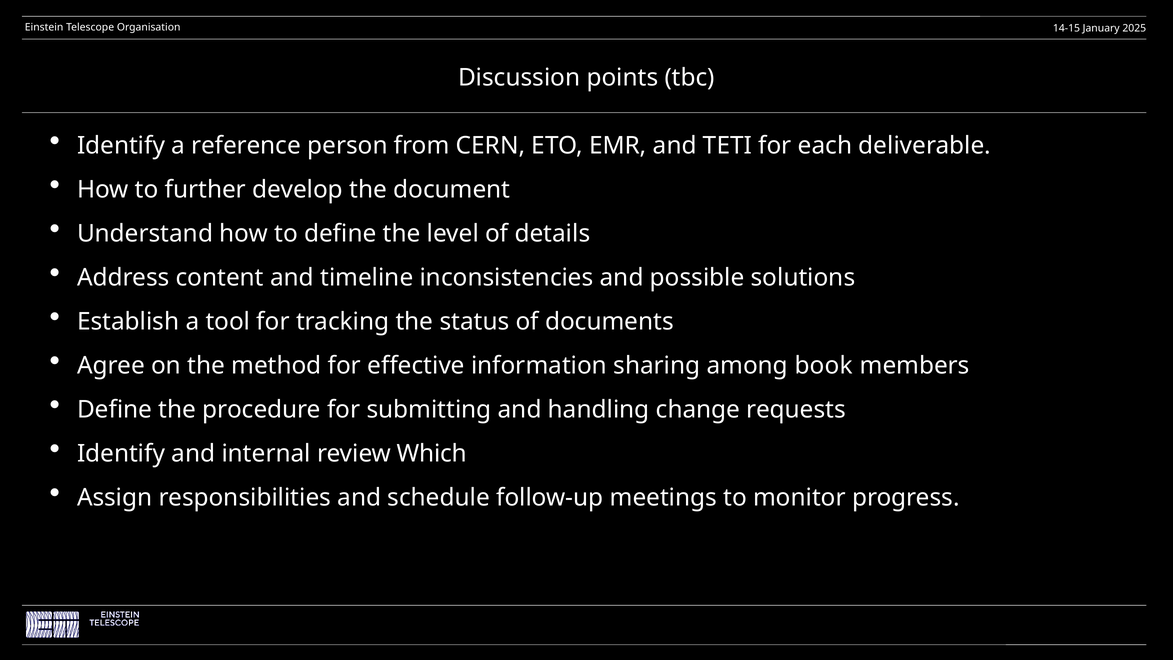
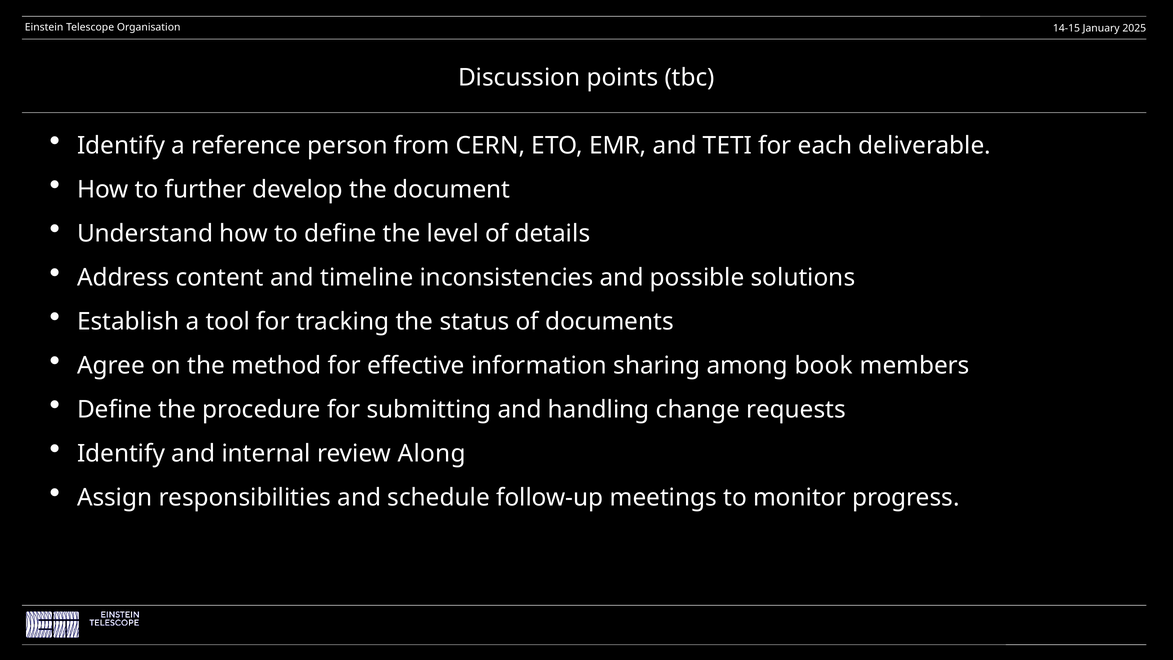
Which: Which -> Along (432, 453)
